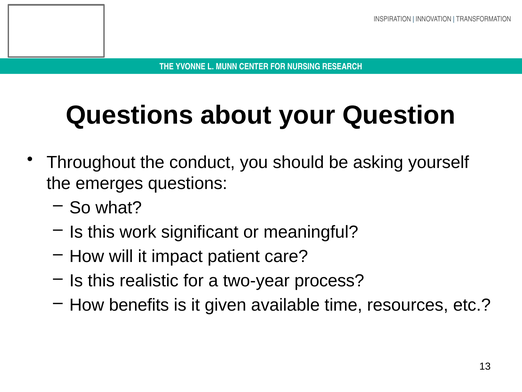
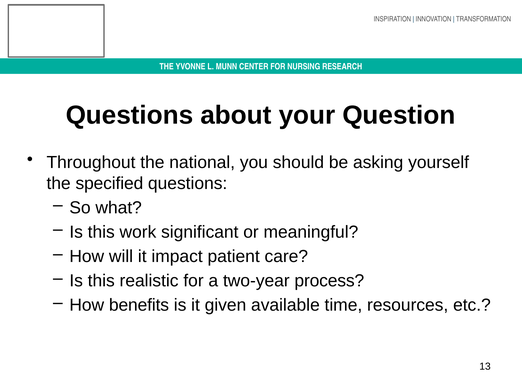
conduct: conduct -> national (202, 162)
emerges: emerges -> specified (109, 183)
